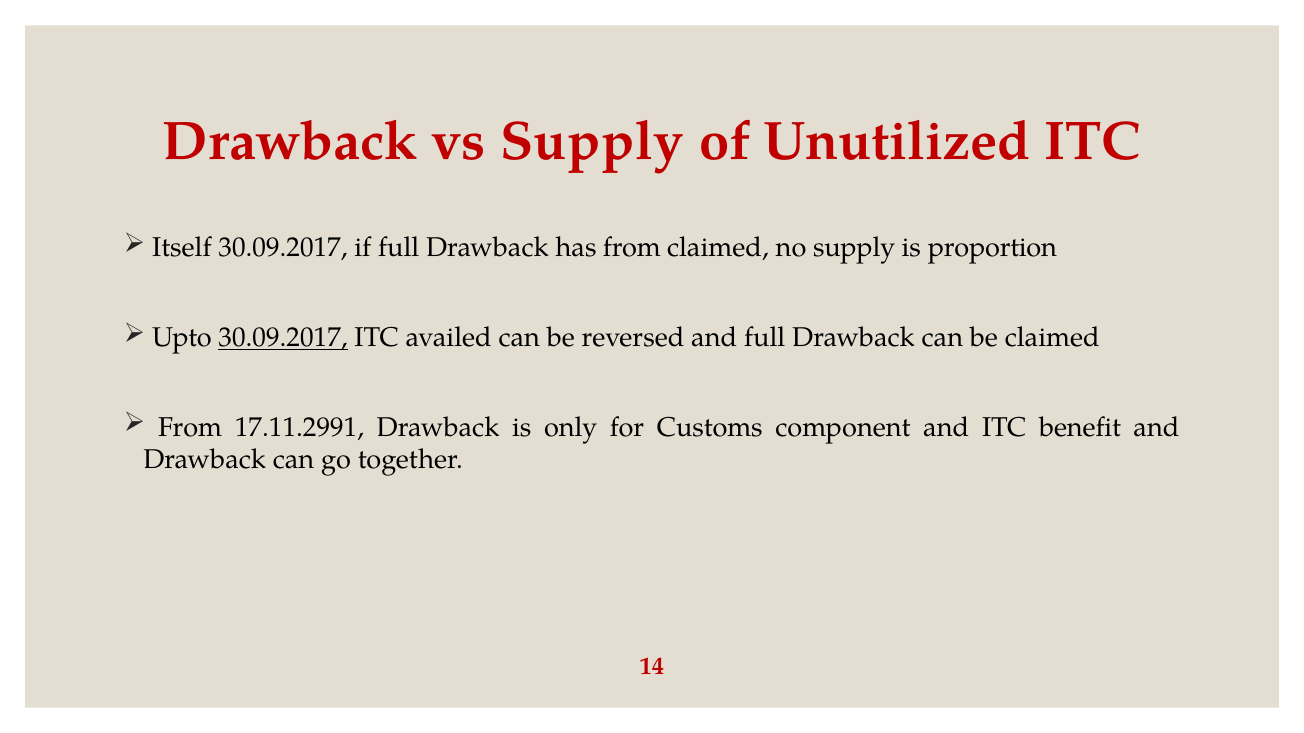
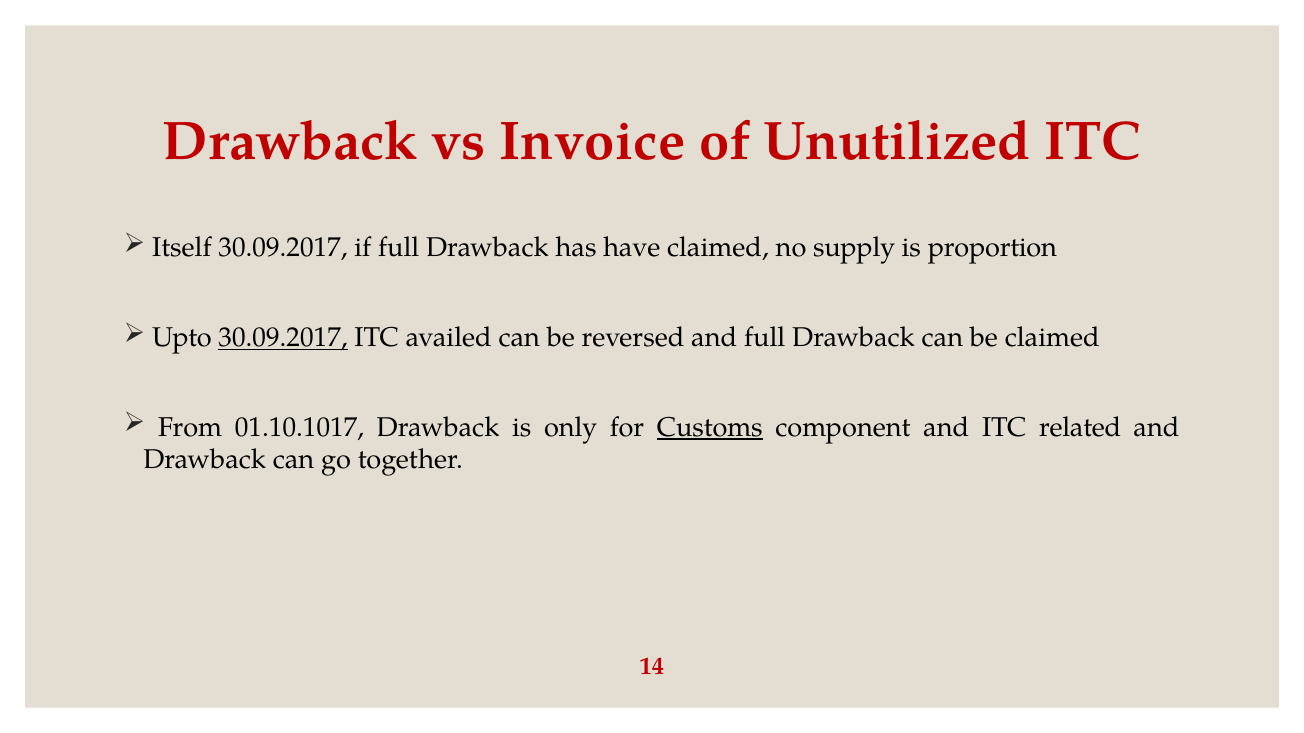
vs Supply: Supply -> Invoice (592, 142)
has from: from -> have (632, 248)
17.11.2991: 17.11.2991 -> 01.10.1017 (300, 428)
Customs underline: none -> present (710, 428)
benefit: benefit -> related (1080, 428)
